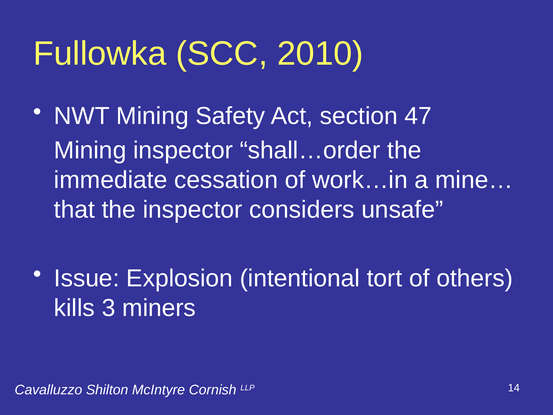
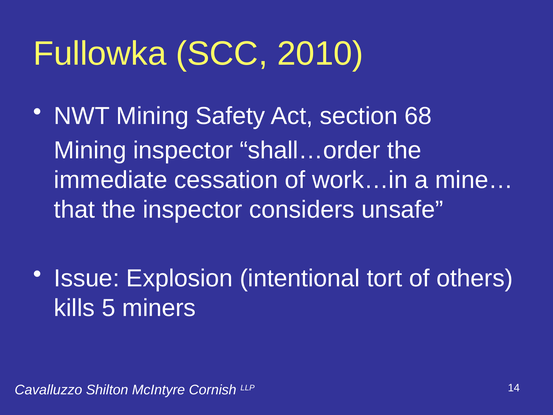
47: 47 -> 68 (418, 116)
3: 3 -> 5 (109, 308)
